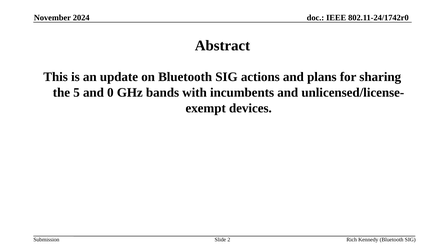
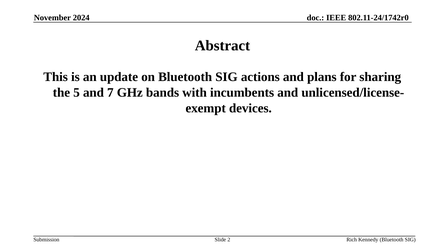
0: 0 -> 7 (110, 93)
